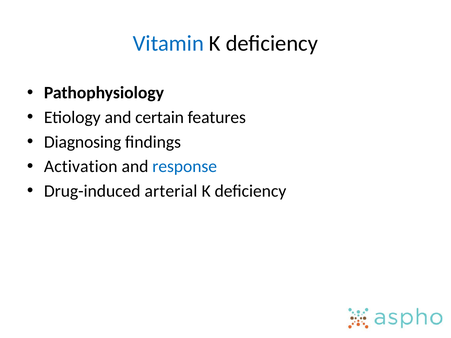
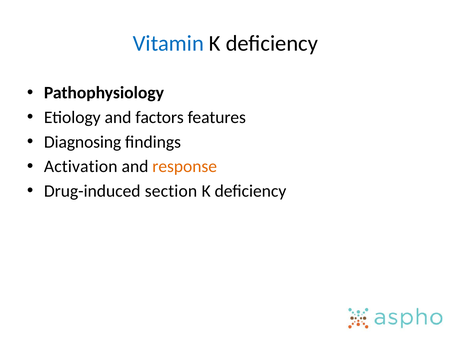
certain: certain -> factors (160, 118)
response colour: blue -> orange (185, 167)
arterial: arterial -> section (171, 191)
